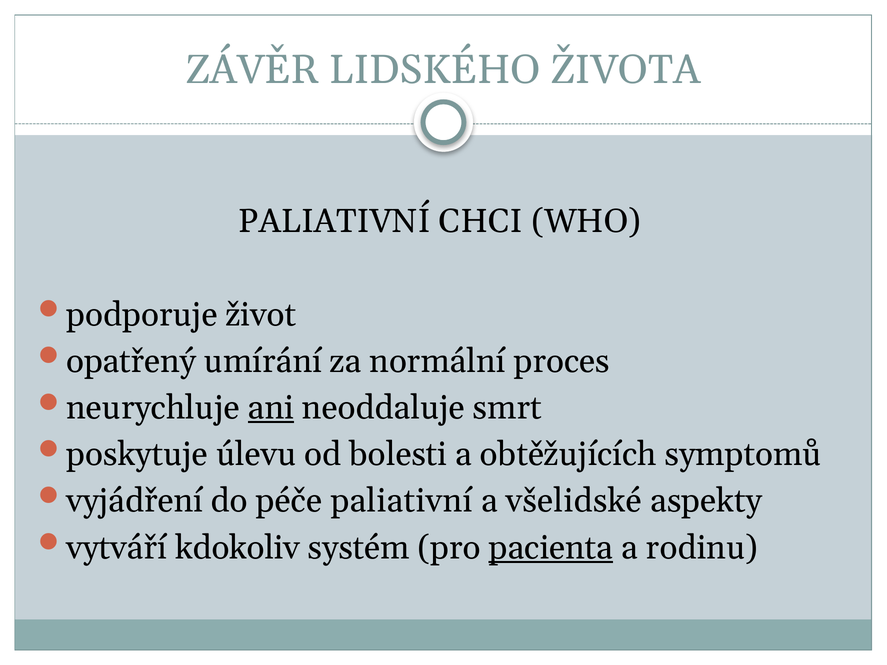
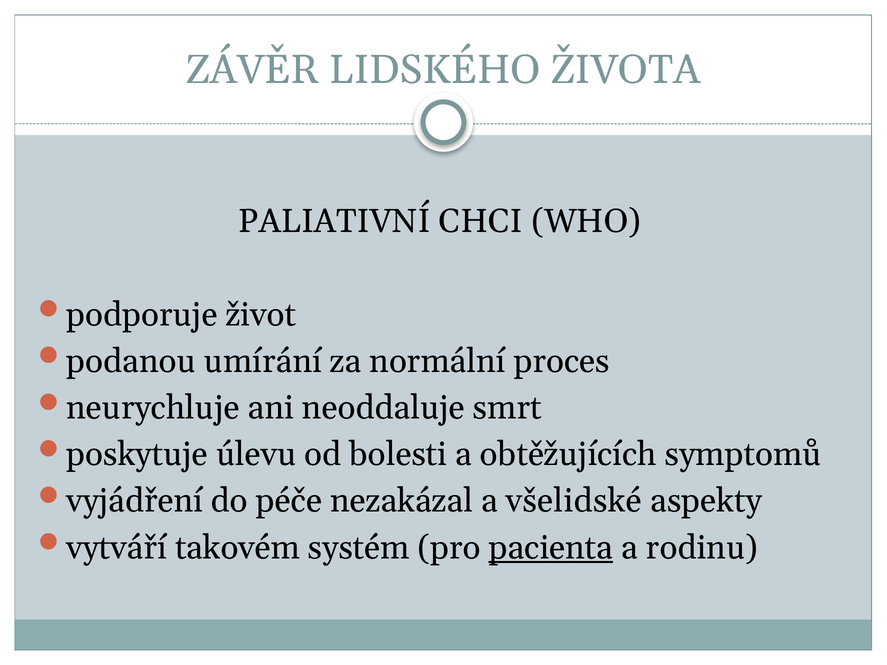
opatřený: opatřený -> podanou (131, 361)
ani underline: present -> none (271, 408)
péče paliativní: paliativní -> nezakázal (402, 501)
kdokoliv: kdokoliv -> takovém (237, 548)
